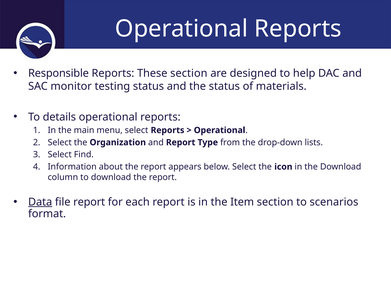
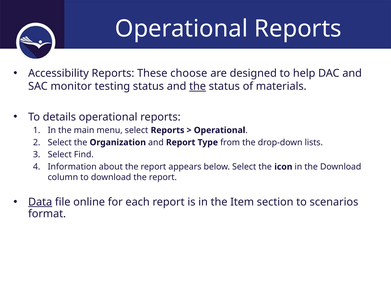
Responsible: Responsible -> Accessibility (58, 73)
These section: section -> choose (189, 73)
the underline: none -> present (198, 86)
file report: report -> online (89, 201)
